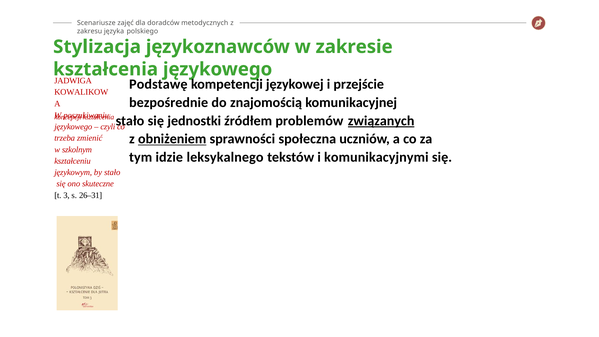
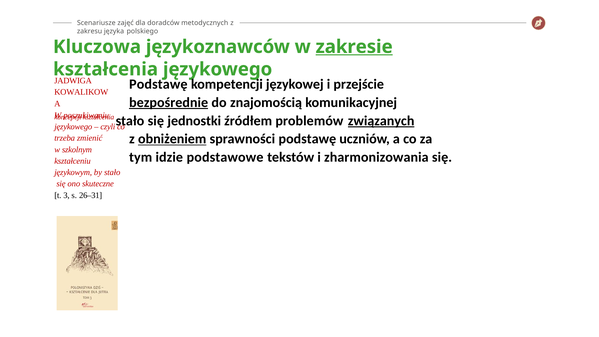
Stylizacja: Stylizacja -> Kluczowa (97, 47)
zakresie underline: none -> present (354, 47)
bezpośrednie underline: none -> present (169, 102)
sprawności społeczna: społeczna -> podstawę (307, 139)
leksykalnego: leksykalnego -> podstawowe (225, 157)
komunikacyjnymi: komunikacyjnymi -> zharmonizowania (376, 157)
